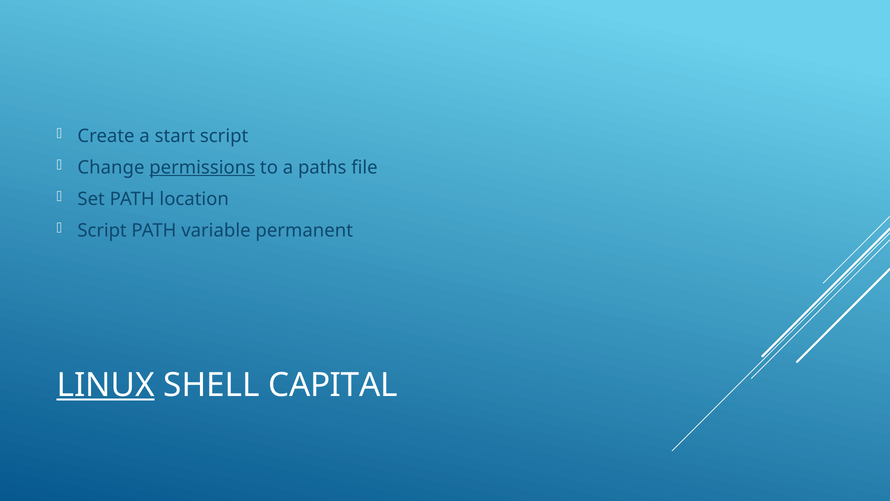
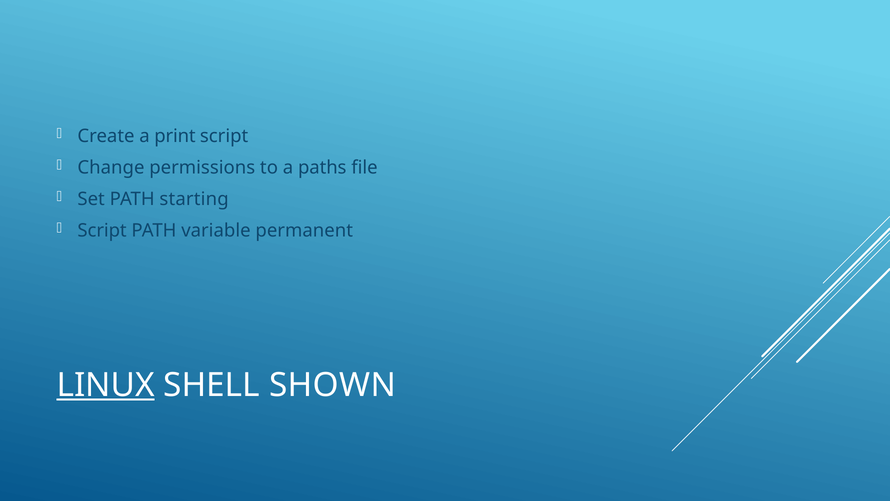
start: start -> print (175, 136)
permissions underline: present -> none (202, 168)
location: location -> starting (194, 199)
CAPITAL: CAPITAL -> SHOWN (333, 385)
